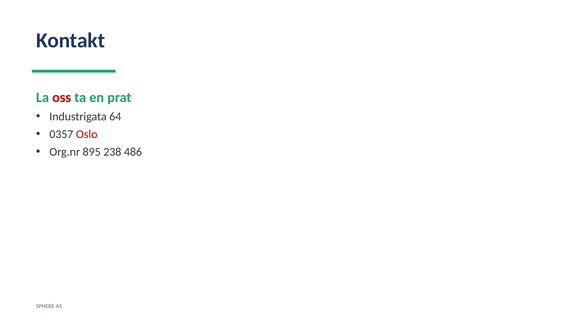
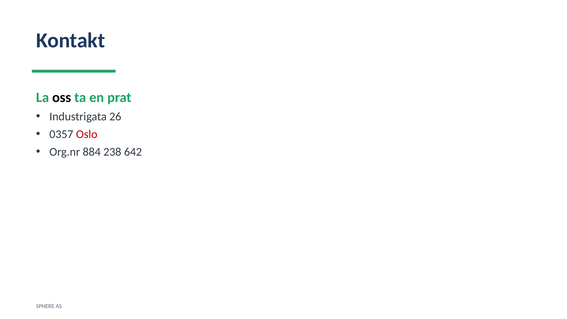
oss colour: red -> black (62, 98)
64: 64 -> 26 (115, 117)
895: 895 -> 884 (92, 152)
486: 486 -> 642 (133, 152)
